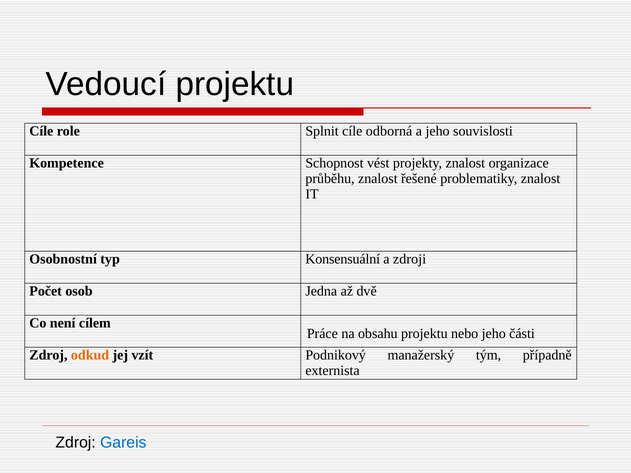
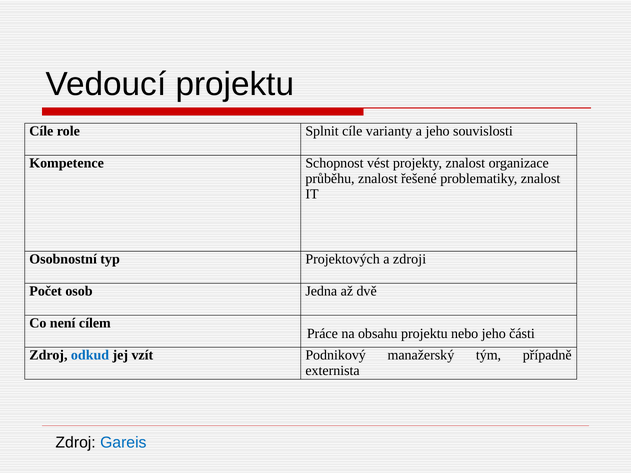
odborná: odborná -> varianty (389, 131)
Konsensuální: Konsensuální -> Projektových (343, 259)
odkud colour: orange -> blue (90, 355)
